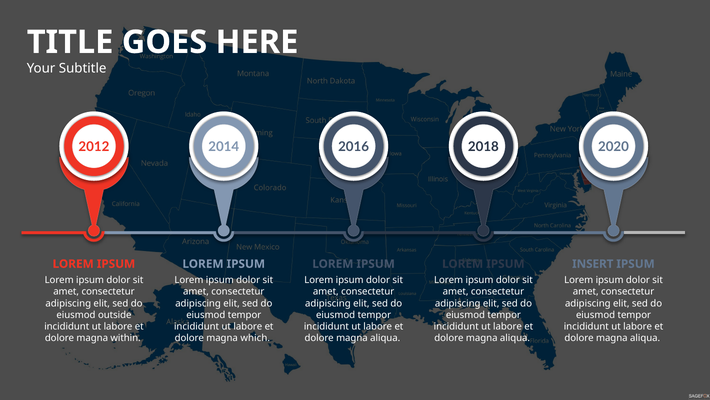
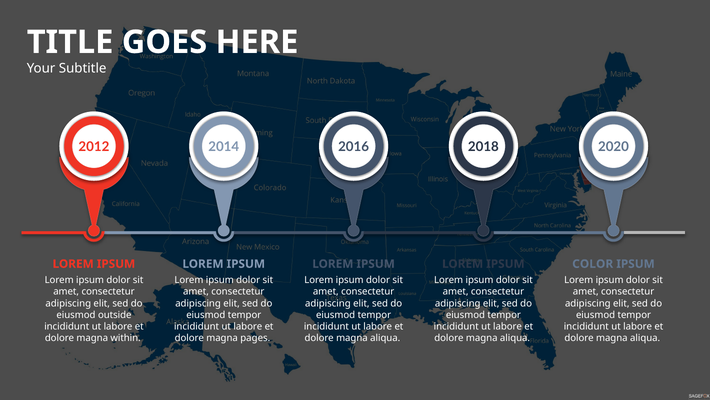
INSERT: INSERT -> COLOR (593, 264)
which: which -> pages (255, 338)
